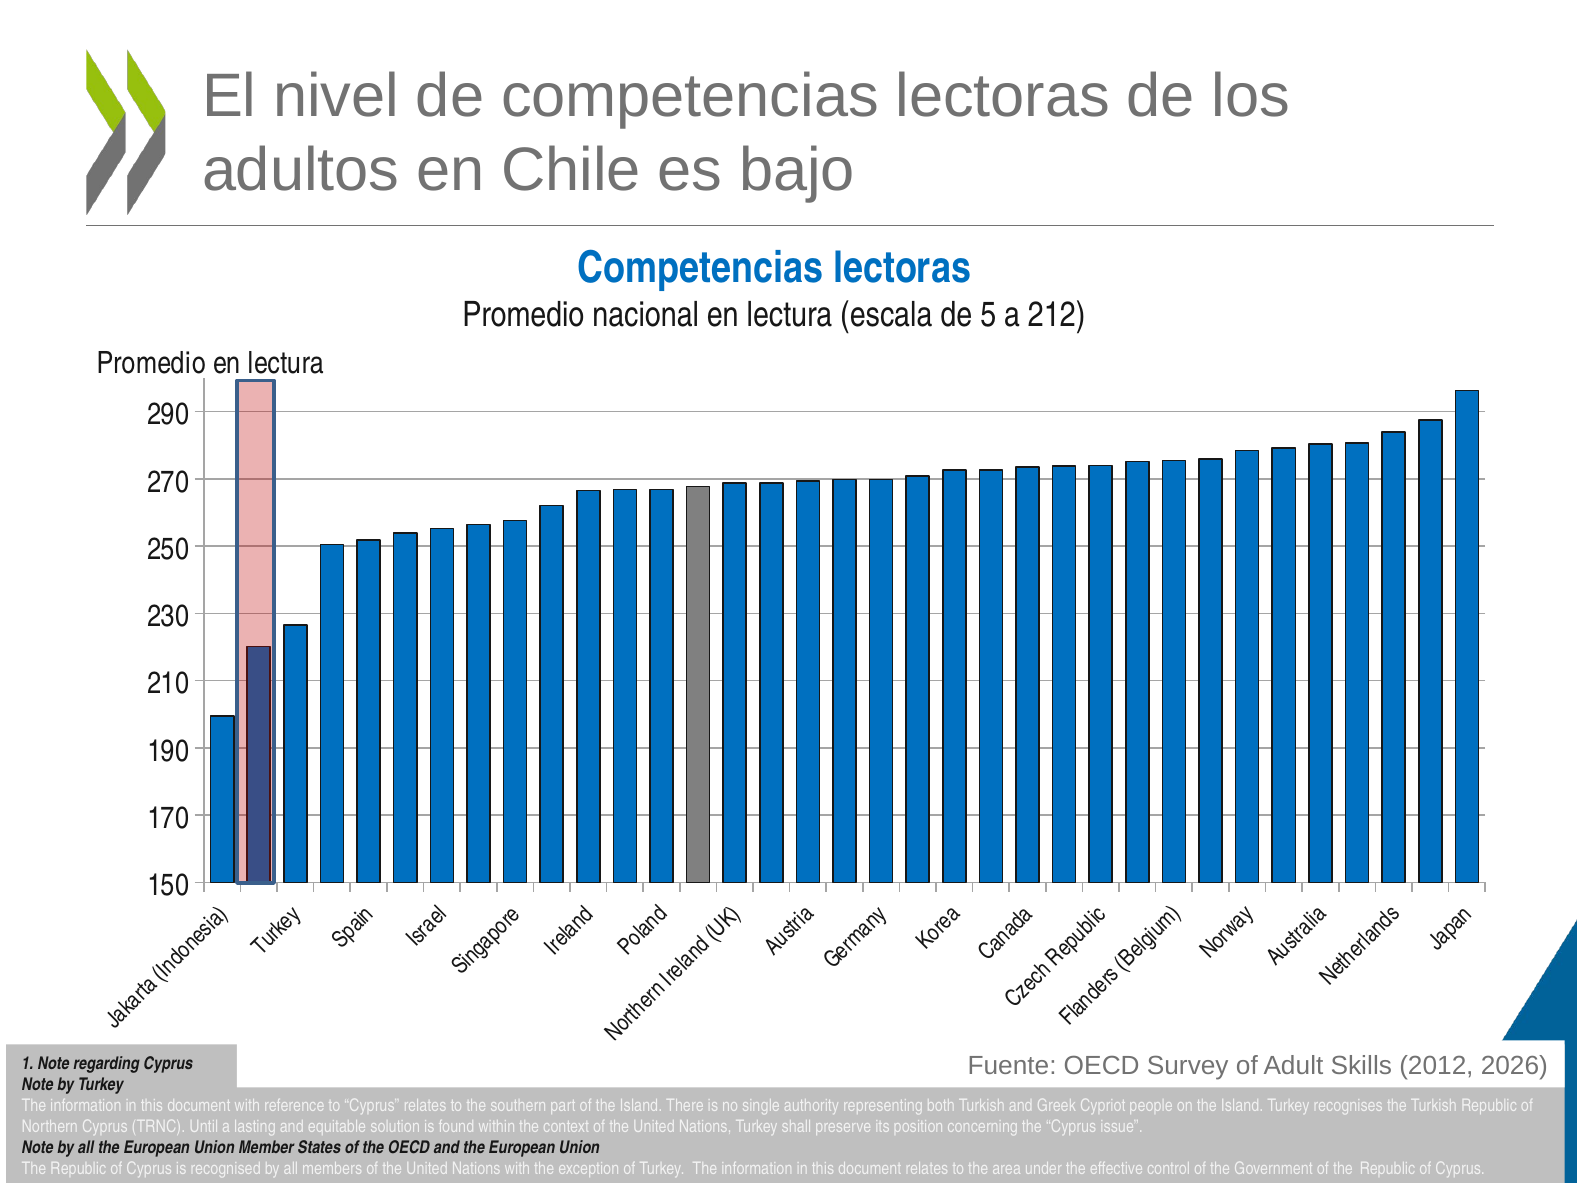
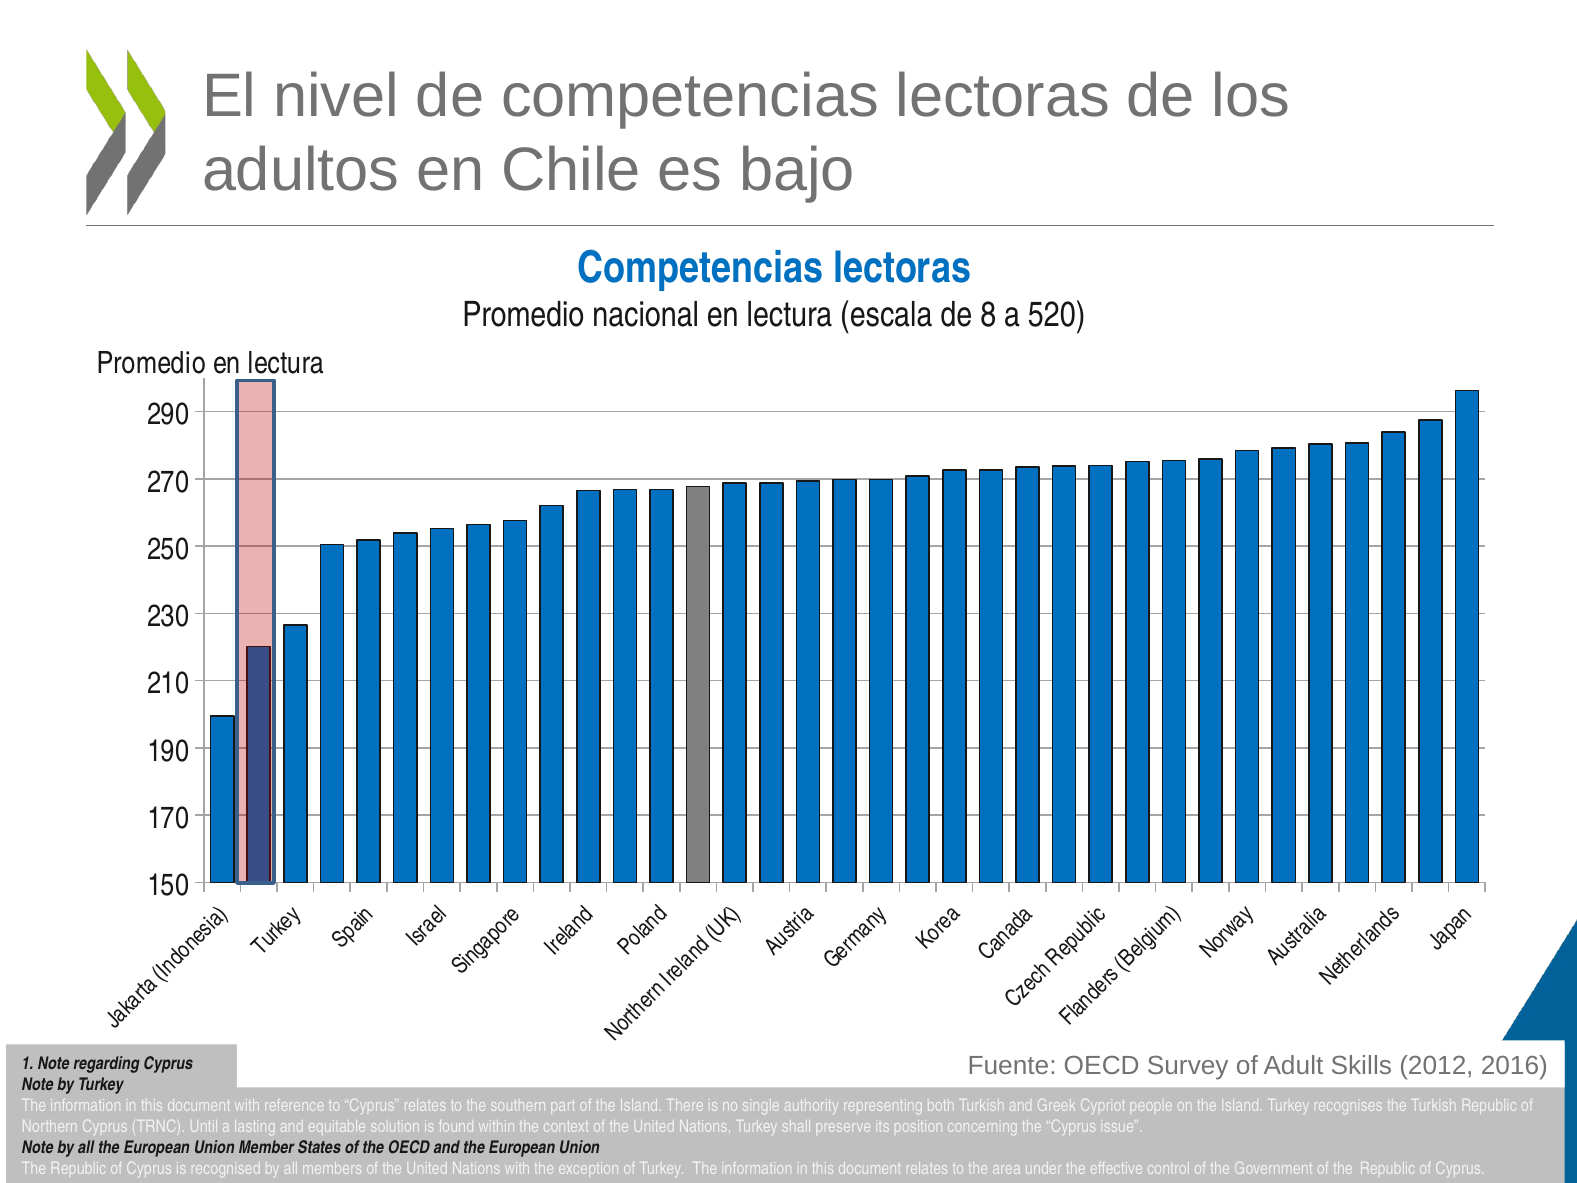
5: 5 -> 8 (988, 315)
212: 212 -> 520 (1057, 315)
2026: 2026 -> 2016 (1514, 1066)
